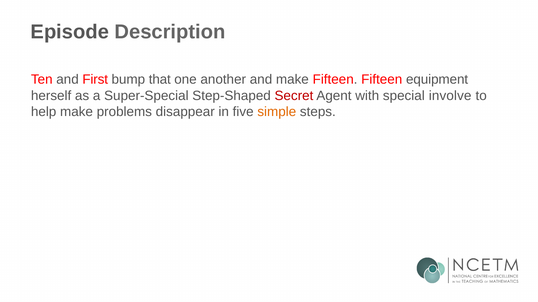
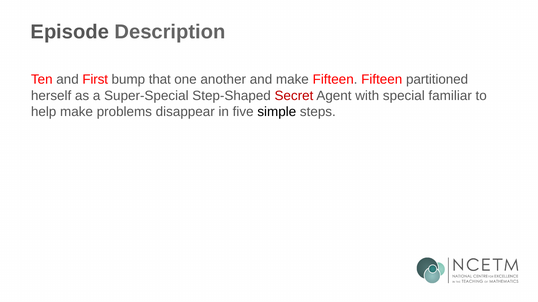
equipment: equipment -> partitioned (437, 80)
involve: involve -> familiar (450, 96)
simple colour: orange -> black (277, 112)
